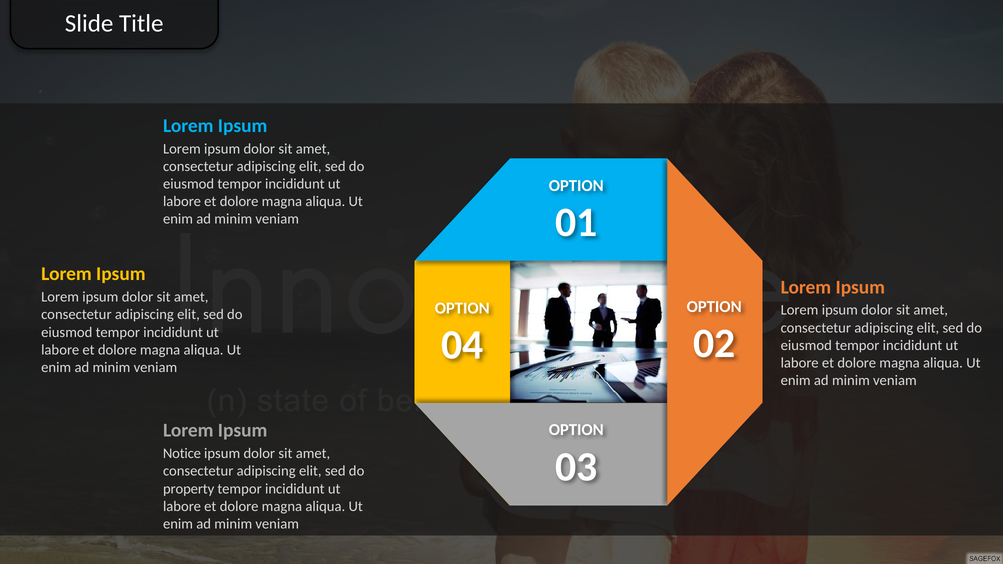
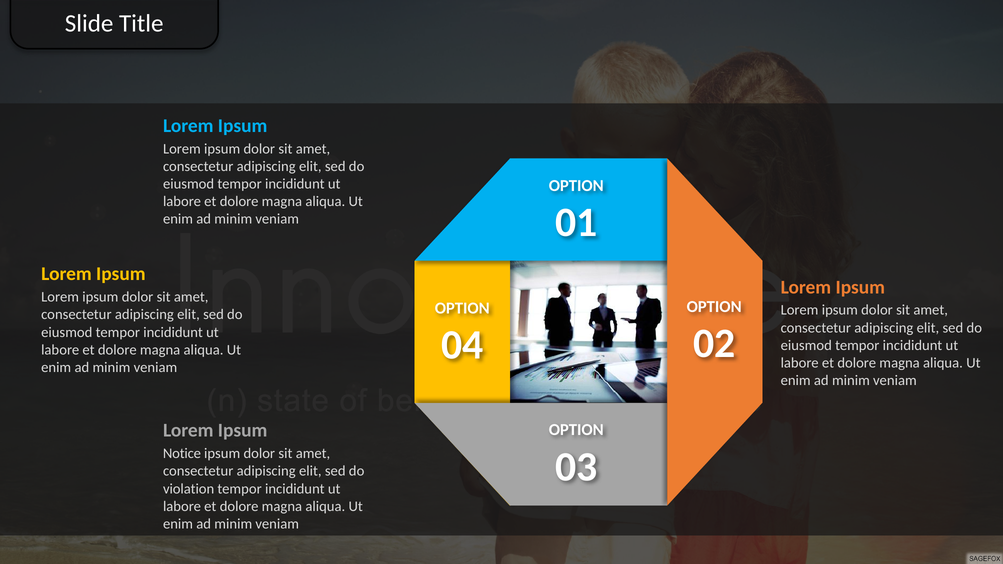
property: property -> violation (189, 489)
